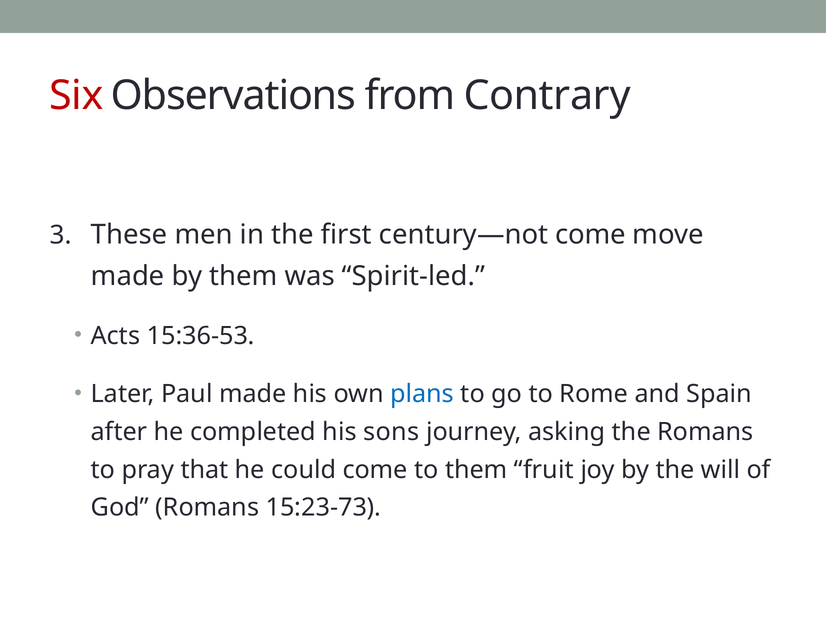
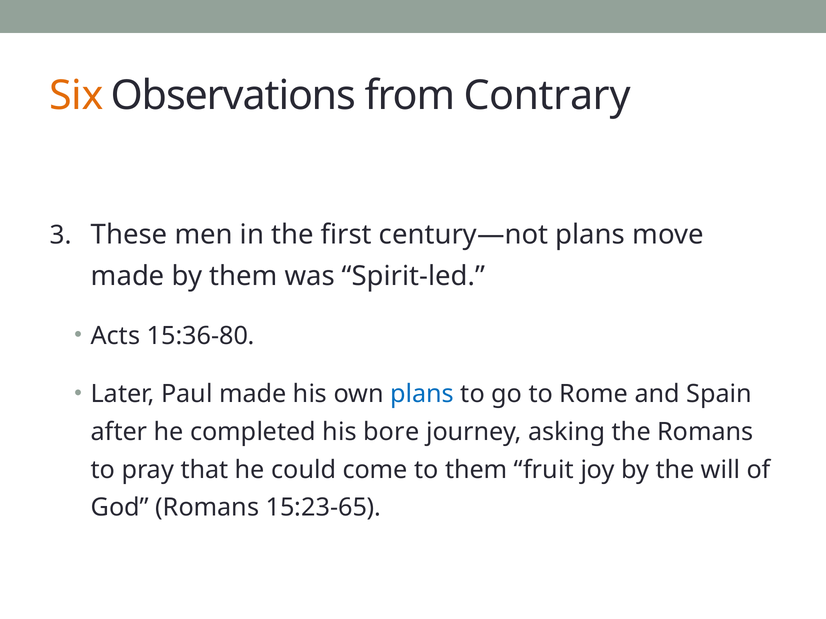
Six colour: red -> orange (76, 96)
century—not come: come -> plans (590, 235)
15:36-53: 15:36-53 -> 15:36-80 (201, 336)
sons: sons -> bore (391, 432)
15:23-73: 15:23-73 -> 15:23-65 (323, 508)
